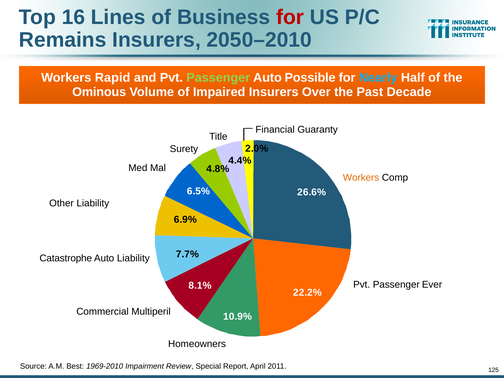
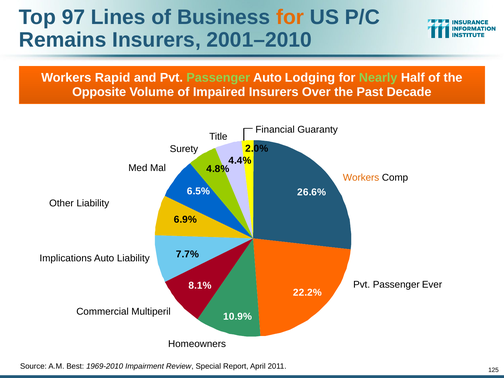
16: 16 -> 97 (73, 17)
for colour: red -> orange (290, 17)
2050–2010: 2050–2010 -> 2001–2010 (259, 40)
Possible: Possible -> Lodging (310, 78)
Nearly colour: light blue -> light green (378, 78)
Ominous: Ominous -> Opposite (99, 92)
Catastrophe: Catastrophe -> Implications (66, 258)
